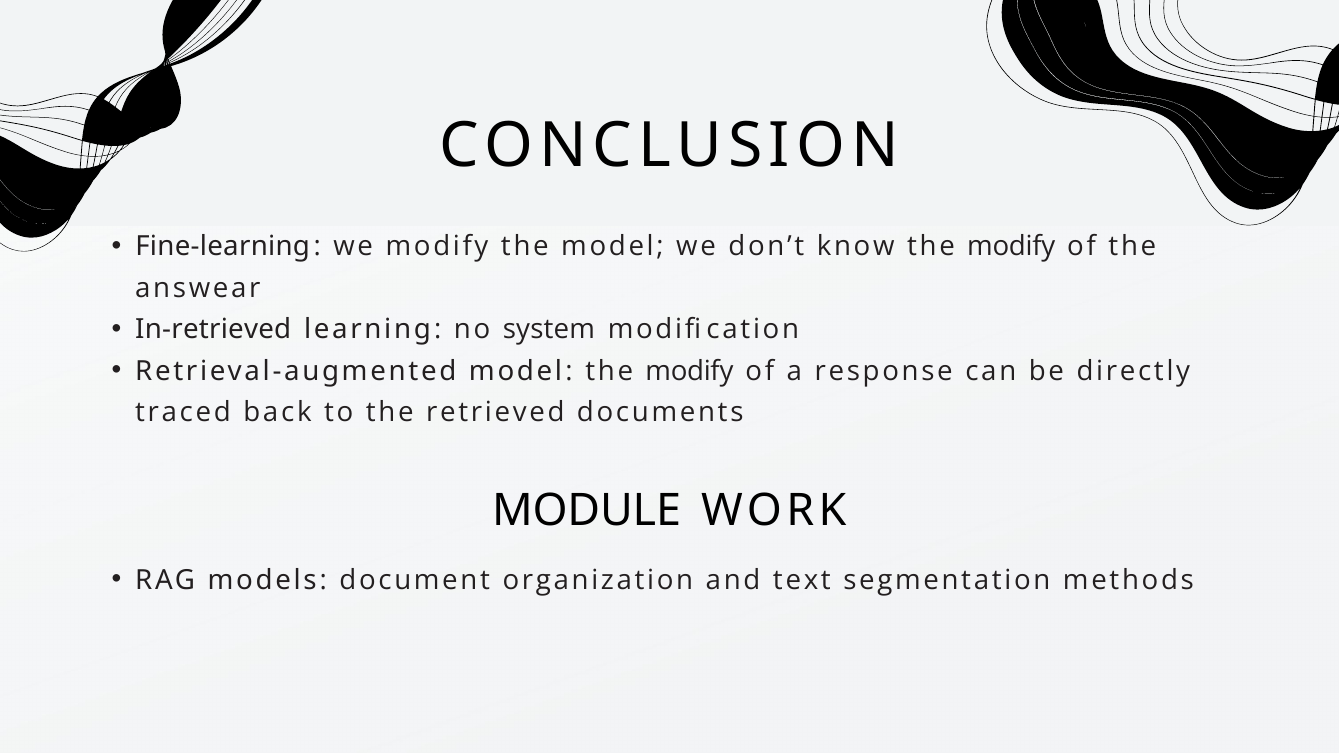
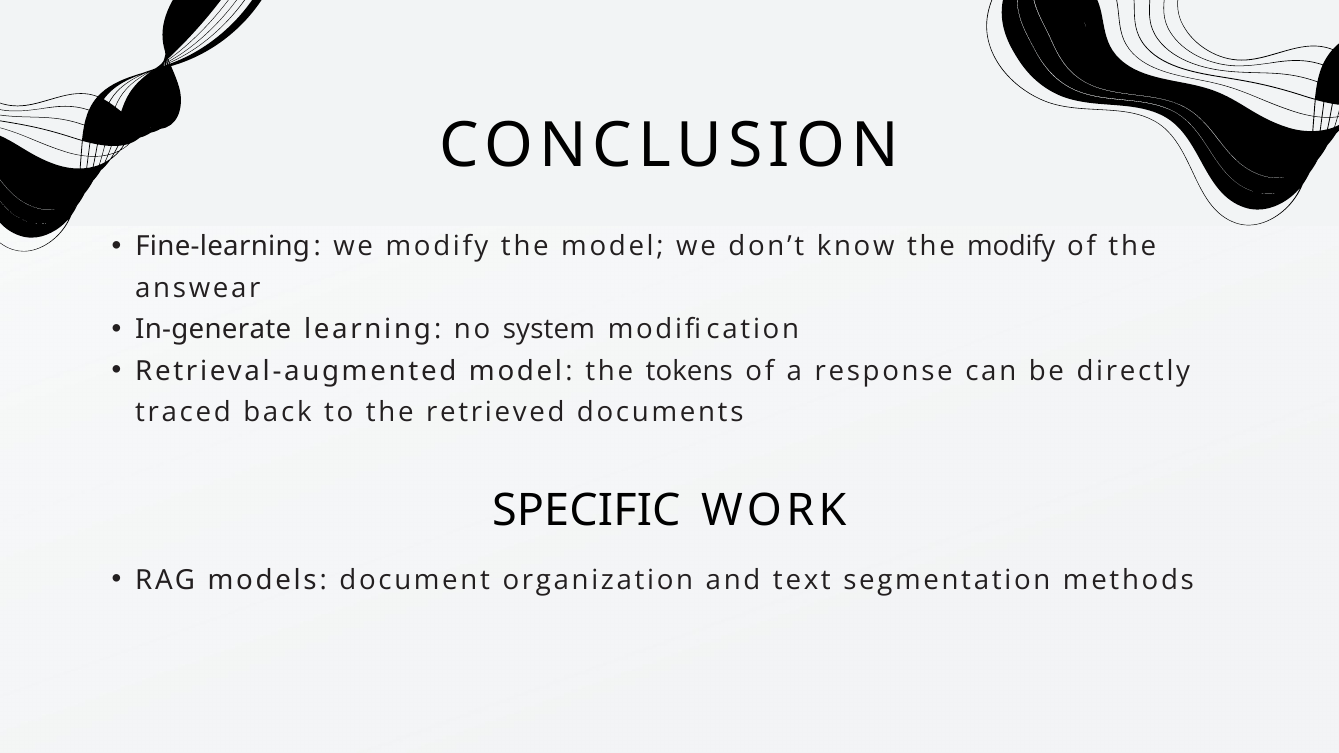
In-retrieved: In-retrieved -> In-generate (213, 330)
modify: modify -> tokens (689, 371)
MODULE: MODULE -> SPECIFIC (586, 510)
